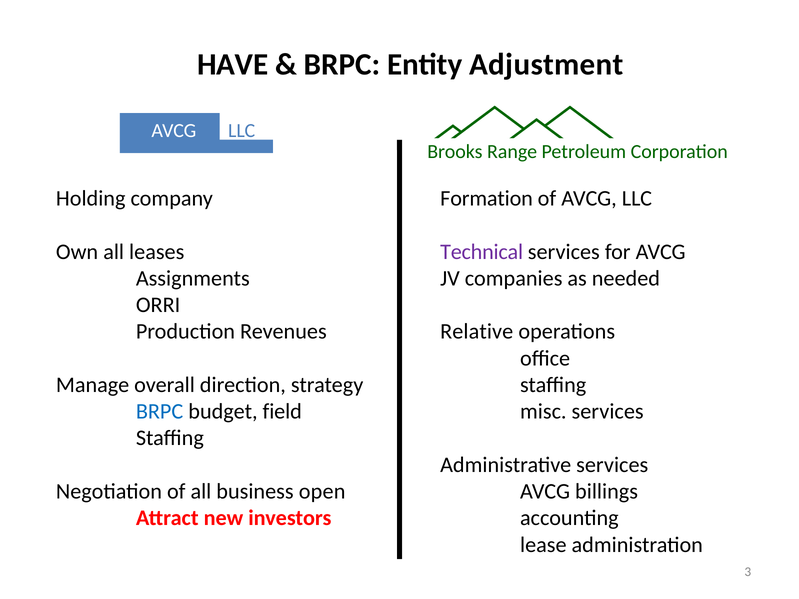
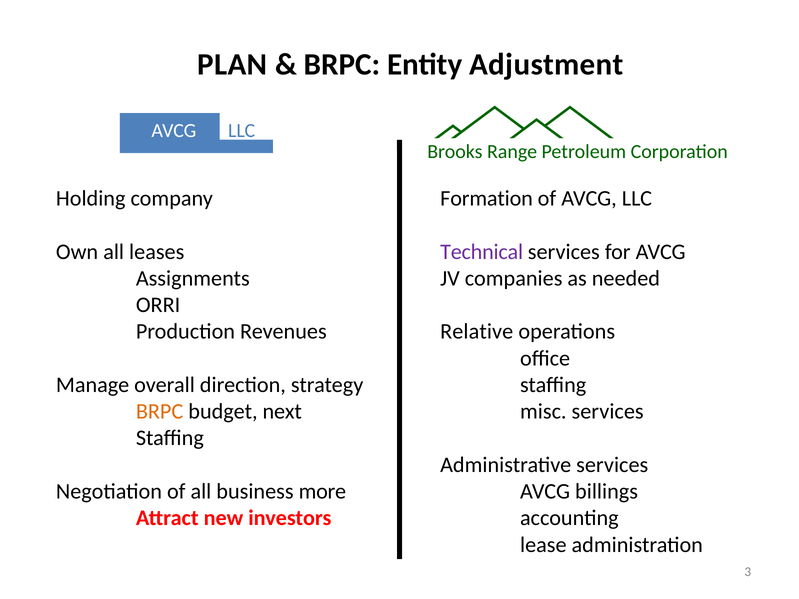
HAVE: HAVE -> PLAN (232, 65)
BRPC colour: blue -> orange (160, 412)
field: field -> next (282, 412)
open: open -> more (322, 492)
